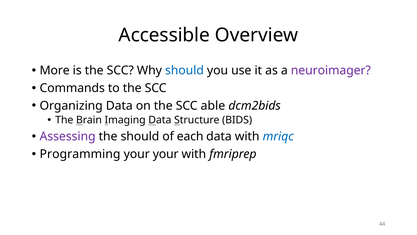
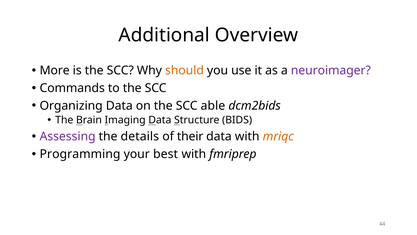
Accessible: Accessible -> Additional (164, 35)
should colour: blue -> orange (184, 71)
the should: should -> details (140, 136)
each: each -> their (190, 136)
mriqc colour: blue -> orange (278, 136)
your your: your -> best (166, 154)
